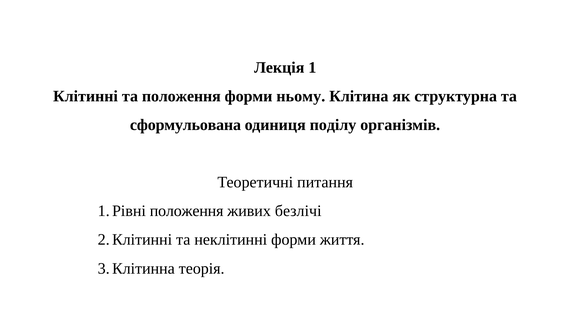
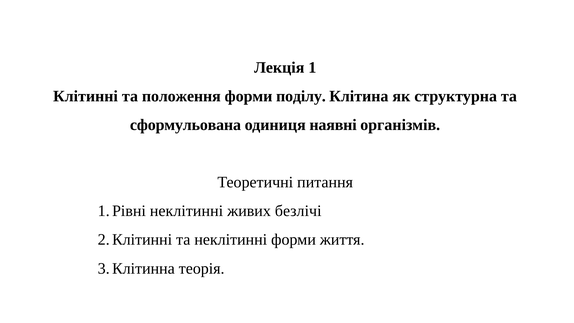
ньому: ньому -> поділу (301, 96)
поділу: поділу -> наявні (333, 125)
положення: положення -> неклітинні (186, 211)
